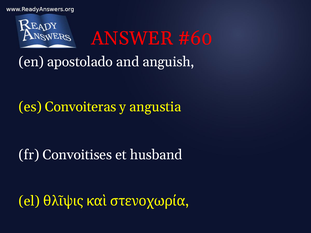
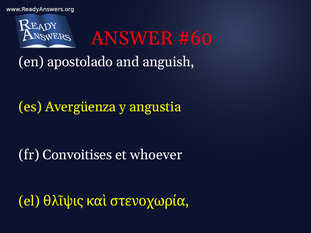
Convoiteras: Convoiteras -> Avergüenza (81, 107)
husband: husband -> whoever (156, 155)
